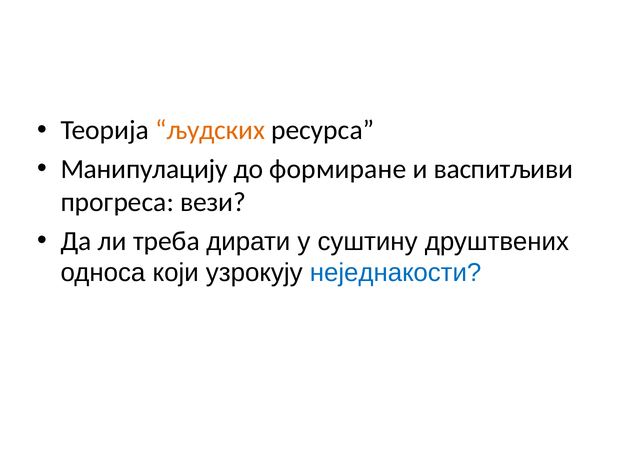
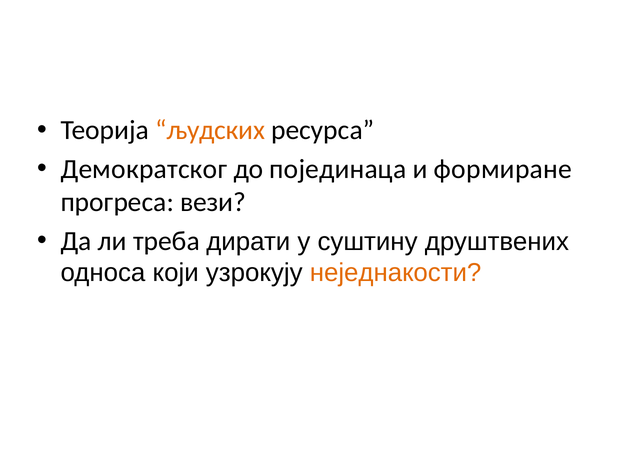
Манипулацију: Манипулацију -> Демократског (144, 169)
формиране: формиране -> појединаца (338, 169)
васпитљиви: васпитљиви -> формиране (503, 169)
неједнакости colour: blue -> orange (396, 273)
